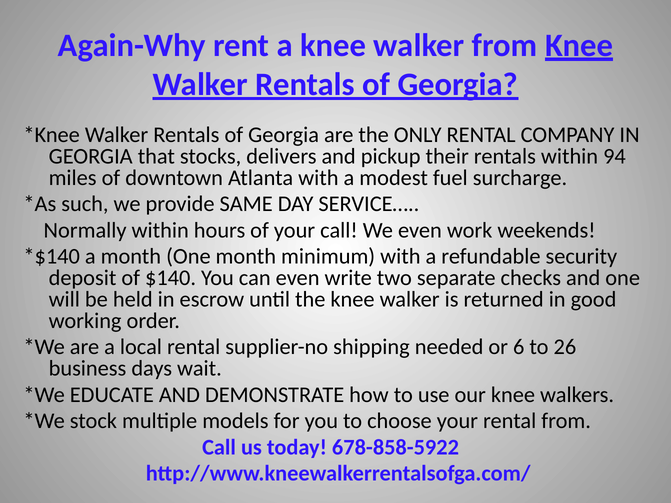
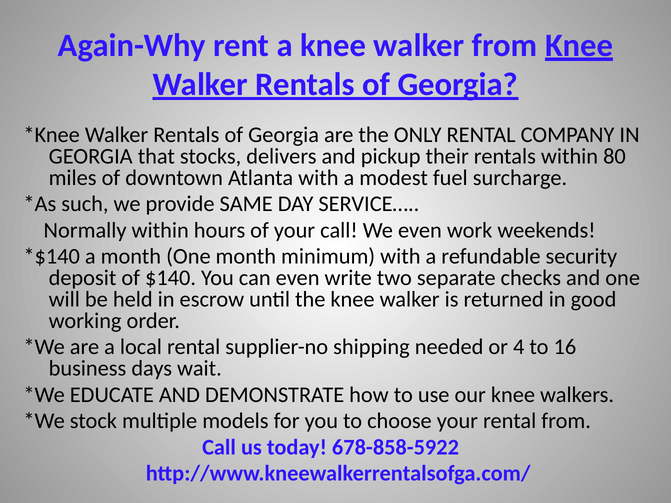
94: 94 -> 80 (614, 156)
6: 6 -> 4 (519, 347)
26: 26 -> 16 (565, 347)
